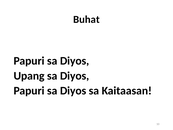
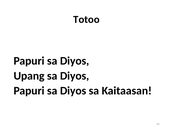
Buhat: Buhat -> Totoo (86, 19)
